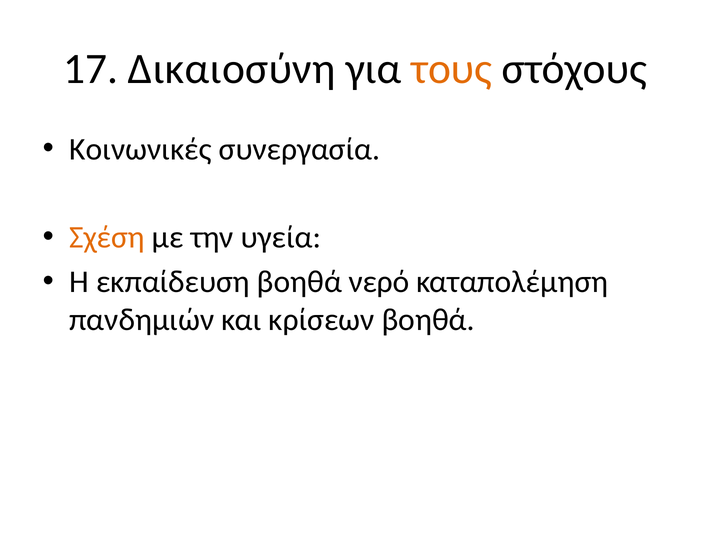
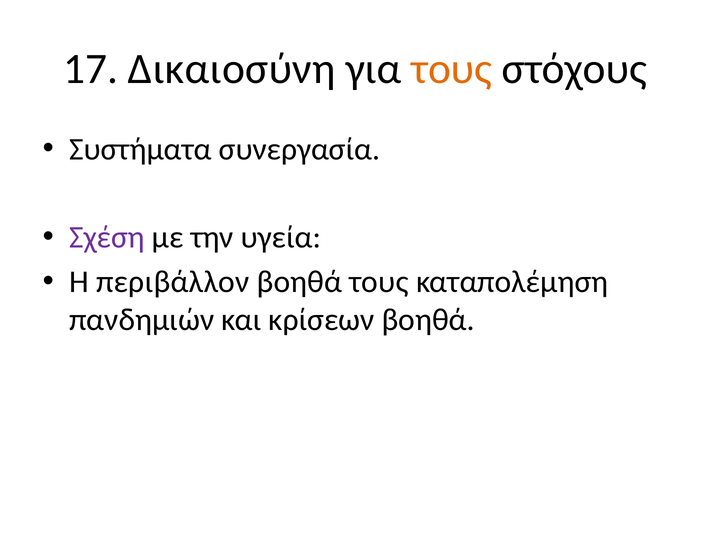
Κοινωνικές: Κοινωνικές -> Συστήματα (141, 149)
Σχέση colour: orange -> purple (107, 238)
εκπαίδευση: εκπαίδευση -> περιβάλλον (173, 282)
βοηθά νερό: νερό -> τους (379, 282)
